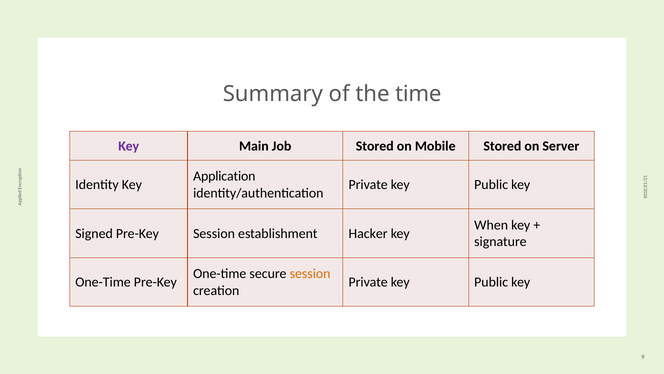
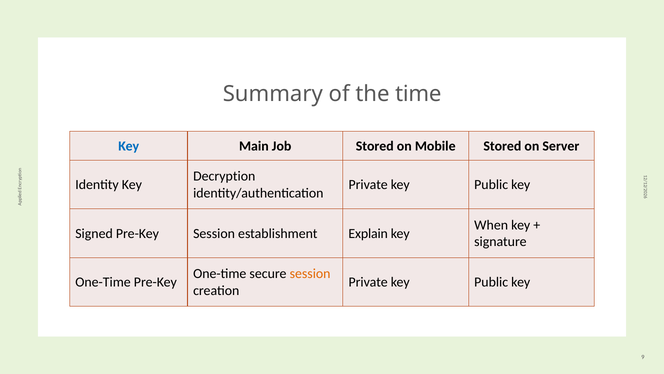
Key colour: purple -> blue (129, 146)
Application: Application -> Decryption (224, 176)
Hacker: Hacker -> Explain (368, 233)
